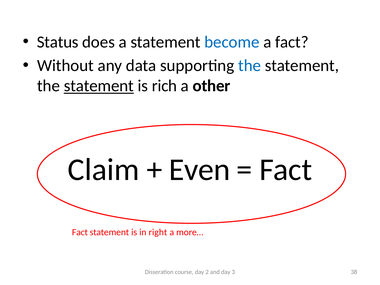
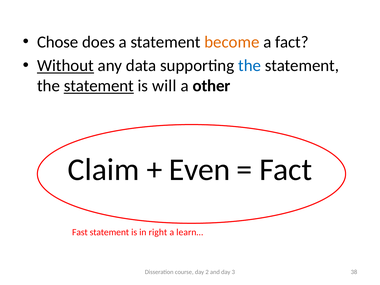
Status: Status -> Chose (58, 42)
become colour: blue -> orange (232, 42)
Without underline: none -> present (65, 66)
rich: rich -> will (164, 86)
Fact: Fact -> Fast (80, 232)
more…: more… -> learn… (190, 232)
